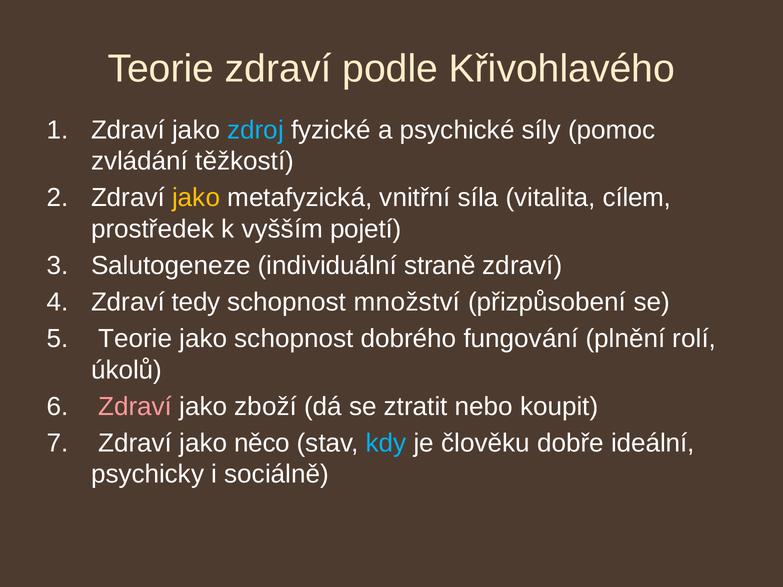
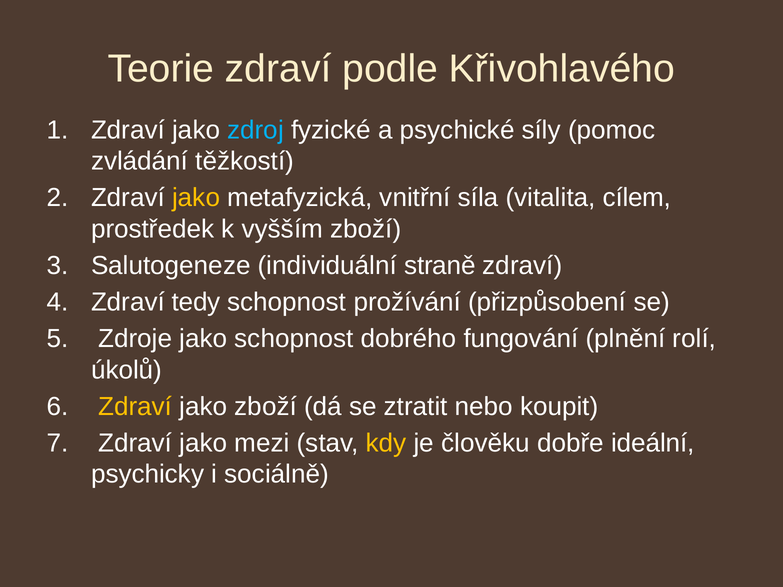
vyšším pojetí: pojetí -> zboží (366, 229)
množství: množství -> prožívání (407, 302)
Teorie: Teorie -> Zdroje (135, 339)
Zdraví colour: pink -> yellow (135, 407)
něco: něco -> mezi (262, 443)
kdy colour: light blue -> yellow (386, 443)
